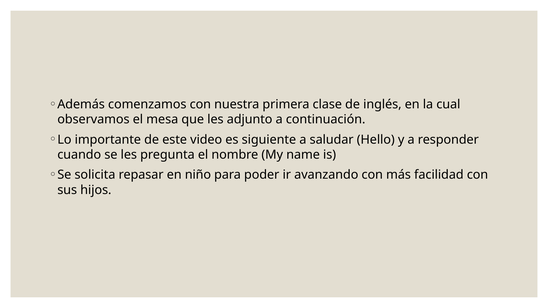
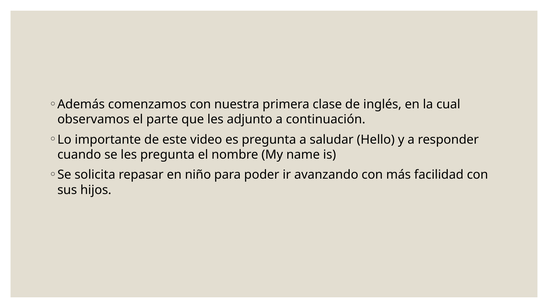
mesa: mesa -> parte (162, 119)
es siguiente: siguiente -> pregunta (269, 140)
